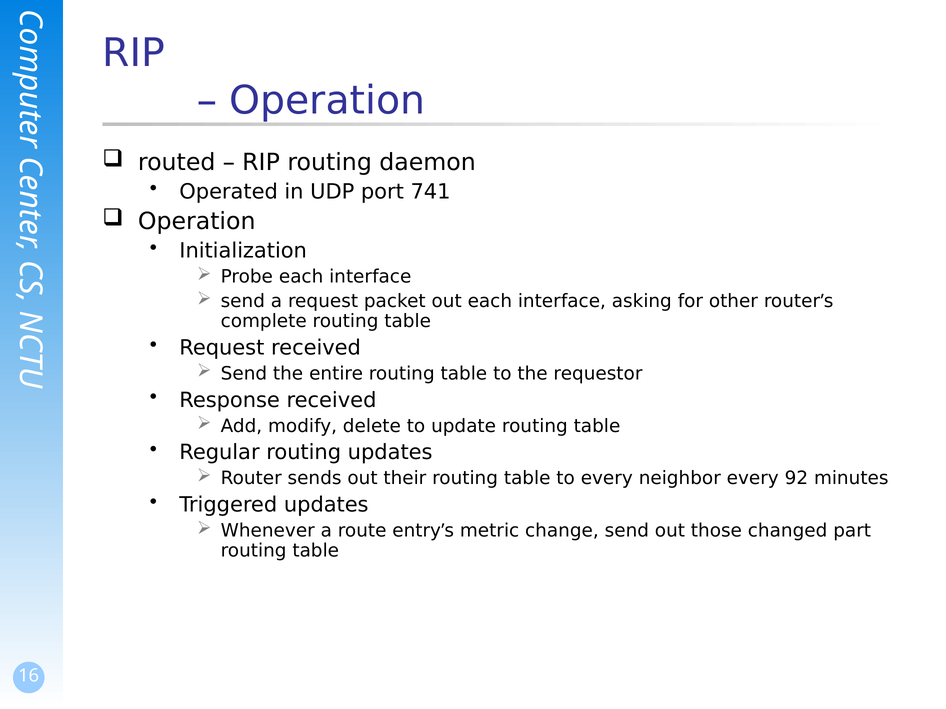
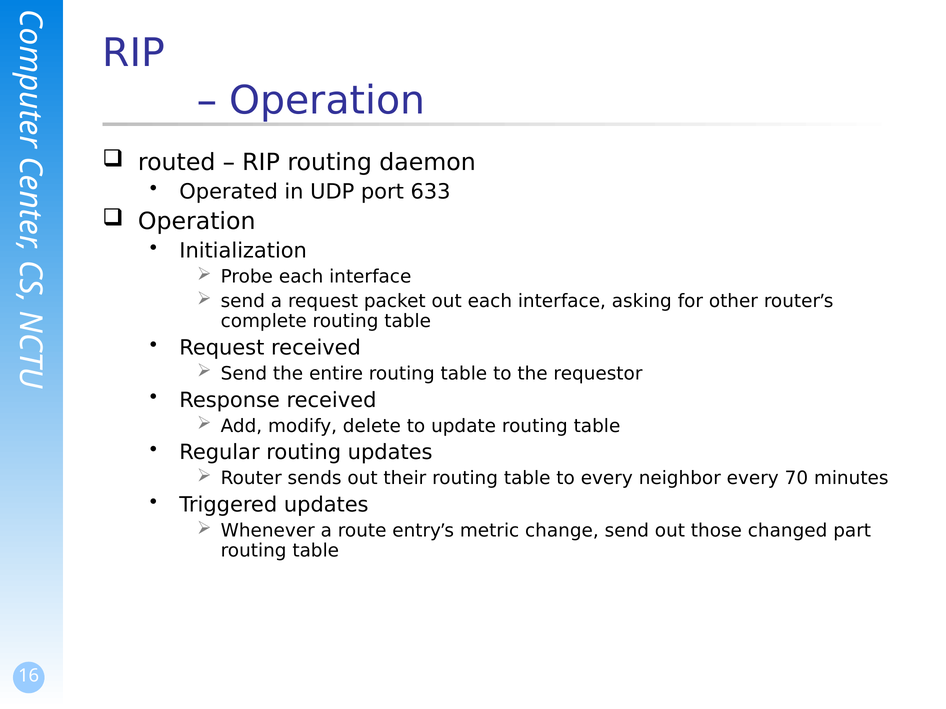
741: 741 -> 633 (431, 192)
92: 92 -> 70 (796, 479)
